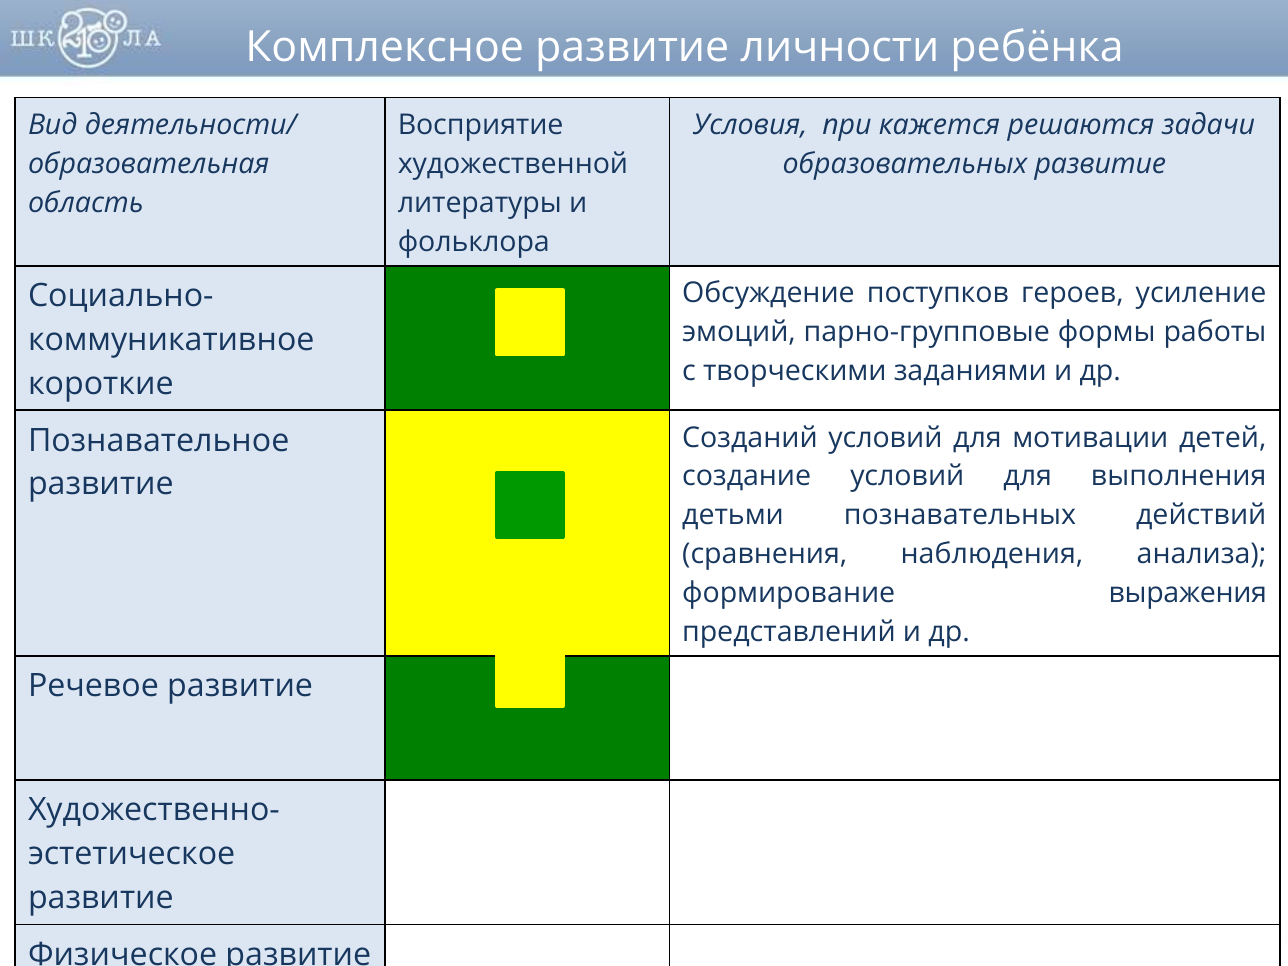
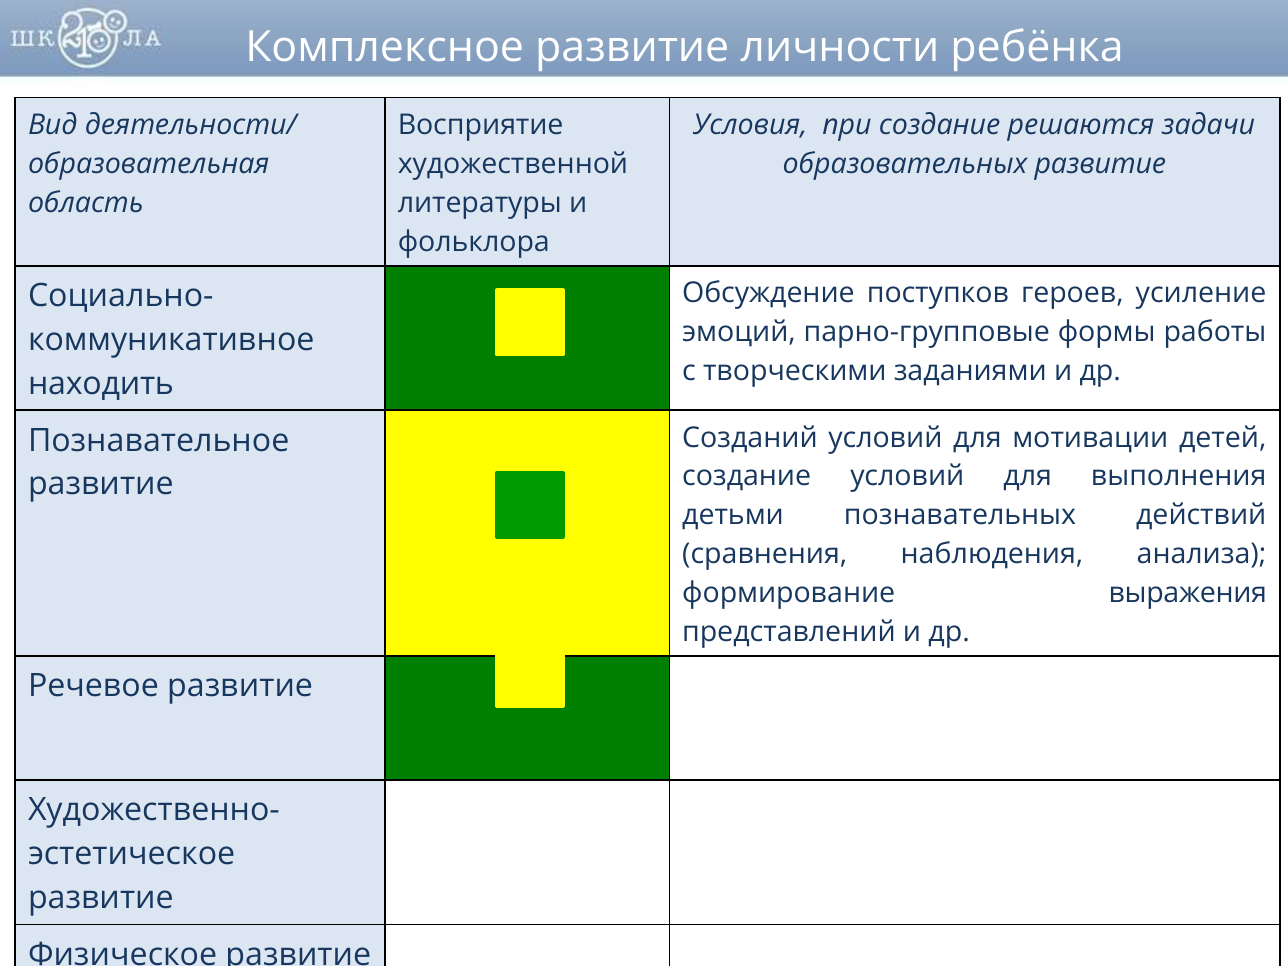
при кажется: кажется -> создание (940, 125)
короткие: короткие -> находить (101, 384)
